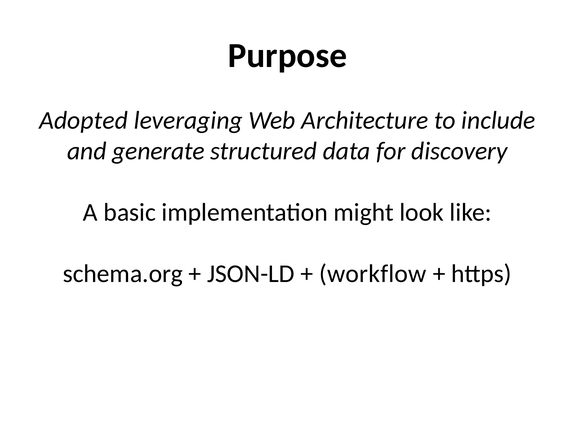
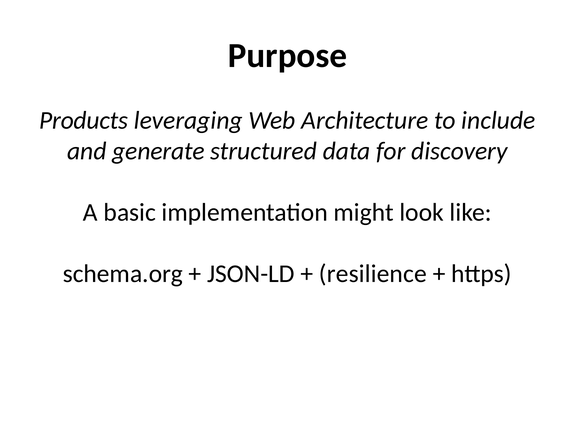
Adopted: Adopted -> Products (84, 121)
workflow: workflow -> resilience (373, 274)
